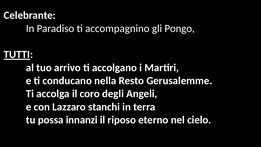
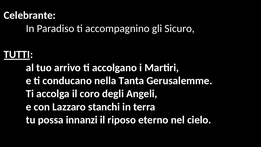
Pongo: Pongo -> Sicuro (180, 28)
Resto: Resto -> Tanta (131, 81)
